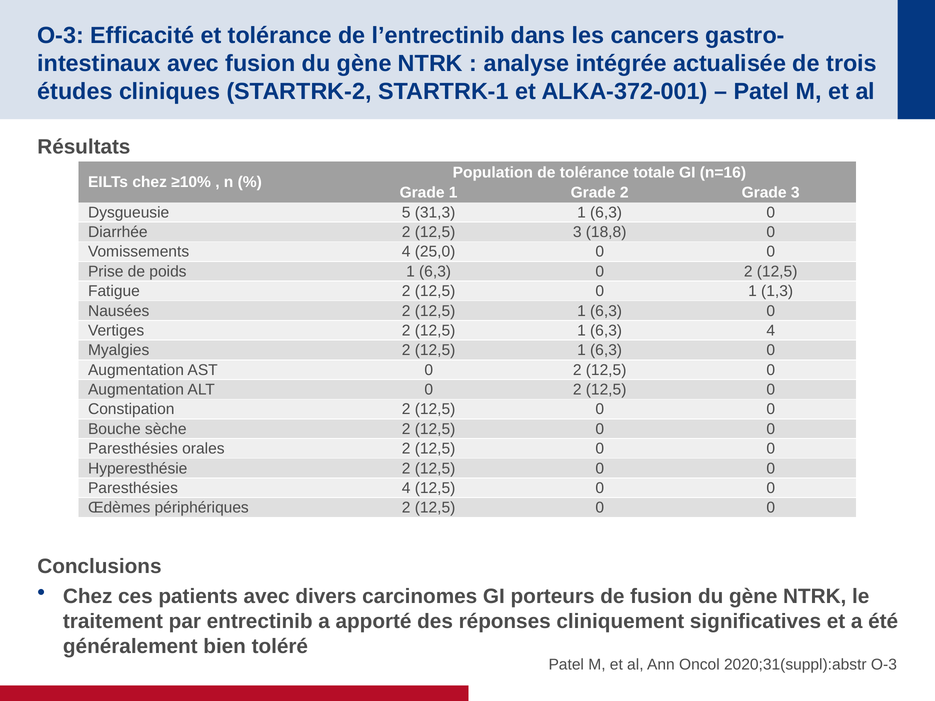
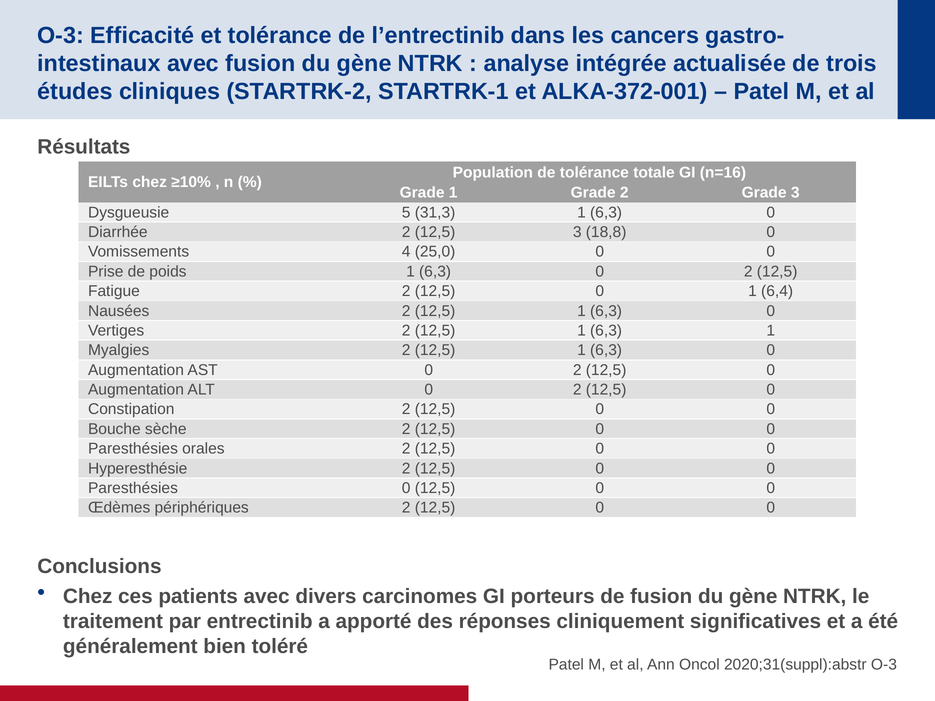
1,3: 1,3 -> 6,4 (777, 291)
6,3 4: 4 -> 1 (771, 331)
Paresthésies 4: 4 -> 0 (406, 488)
